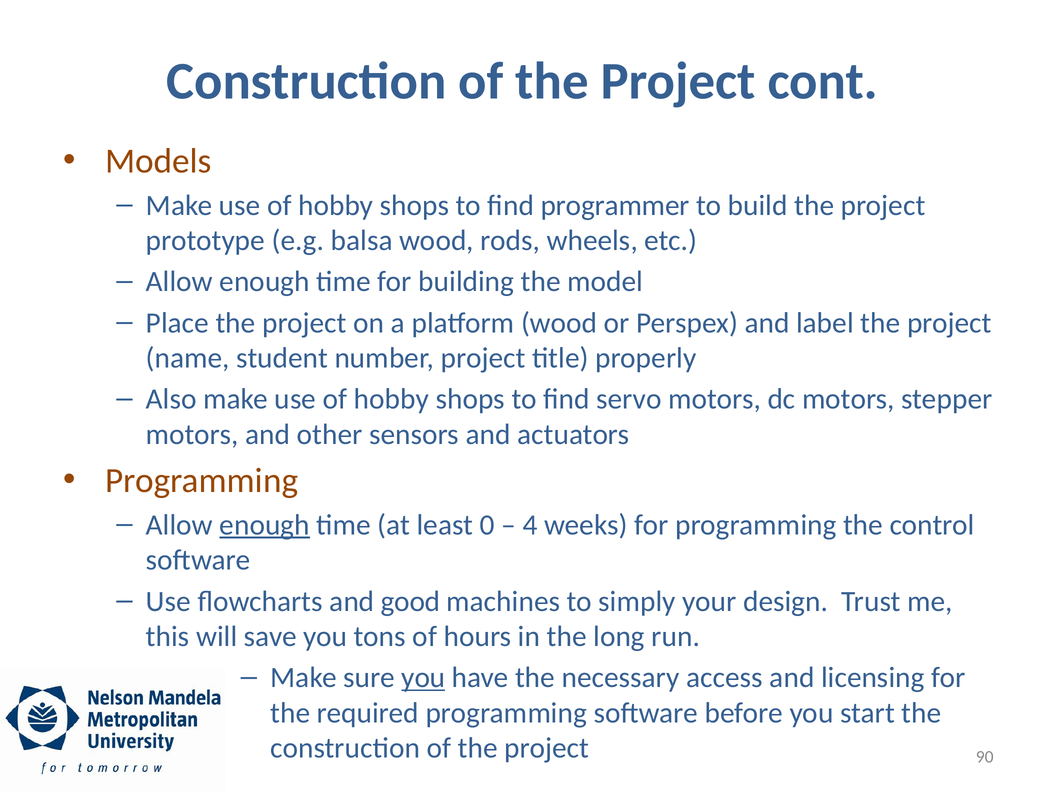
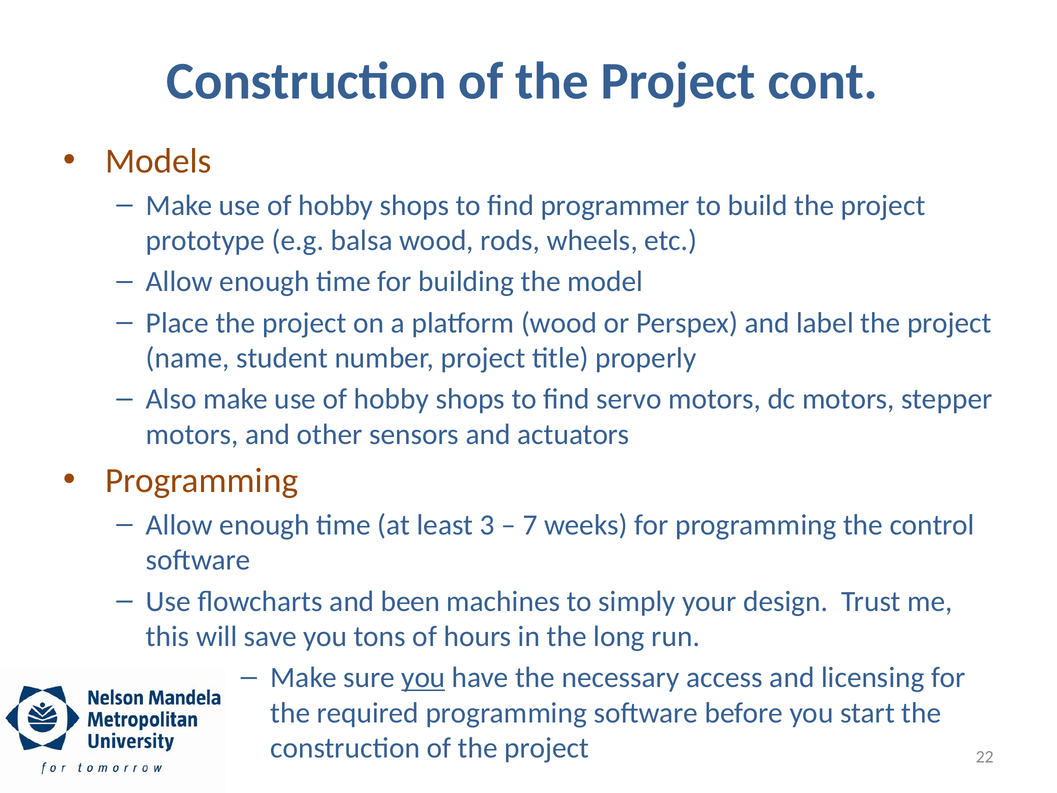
enough underline: present -> none (265, 525)
0: 0 -> 3 (487, 525)
4: 4 -> 7 (530, 525)
good: good -> been (410, 601)
90: 90 -> 22 (985, 757)
